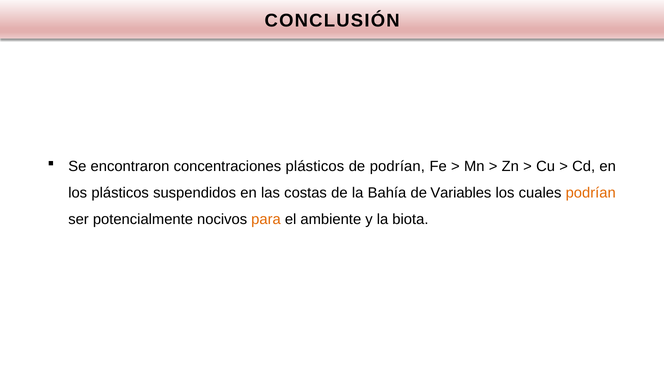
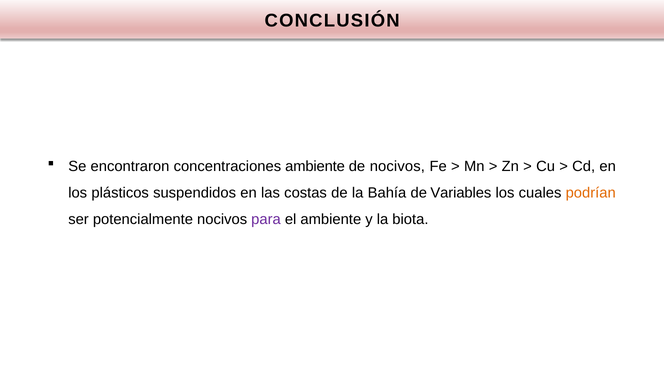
concentraciones plásticos: plásticos -> ambiente (315, 167)
de podrían: podrían -> nocivos (397, 167)
para colour: orange -> purple (266, 220)
